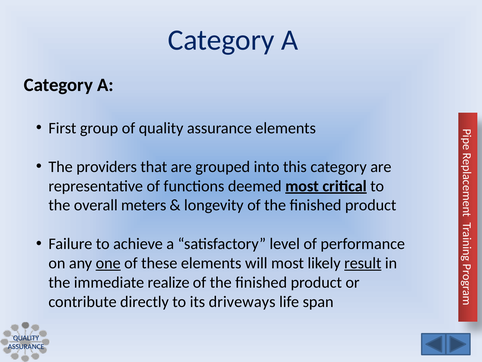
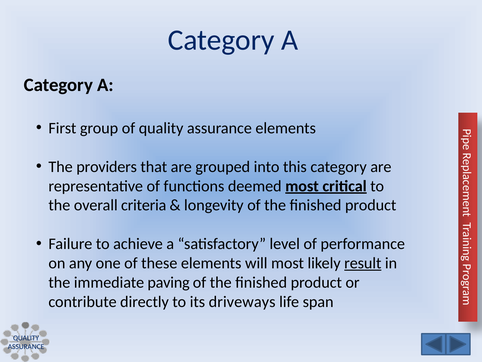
meters: meters -> criteria (144, 205)
one underline: present -> none (108, 263)
realize: realize -> paving (169, 282)
